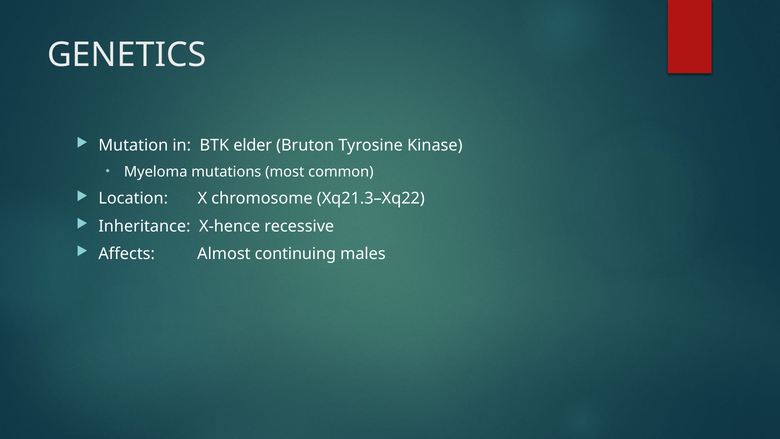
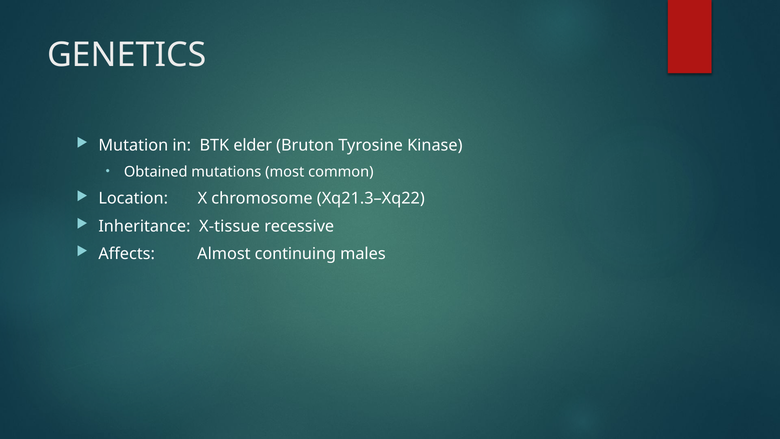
Myeloma: Myeloma -> Obtained (156, 172)
X-hence: X-hence -> X-tissue (229, 226)
